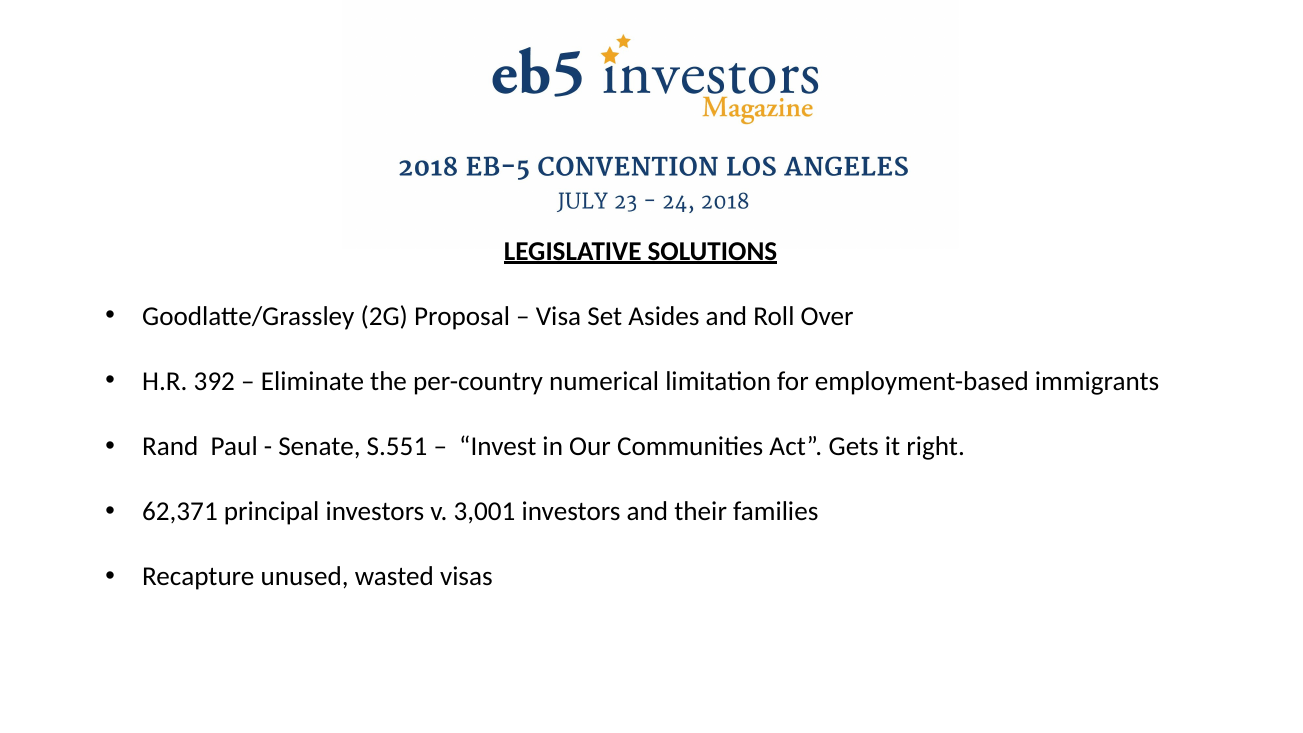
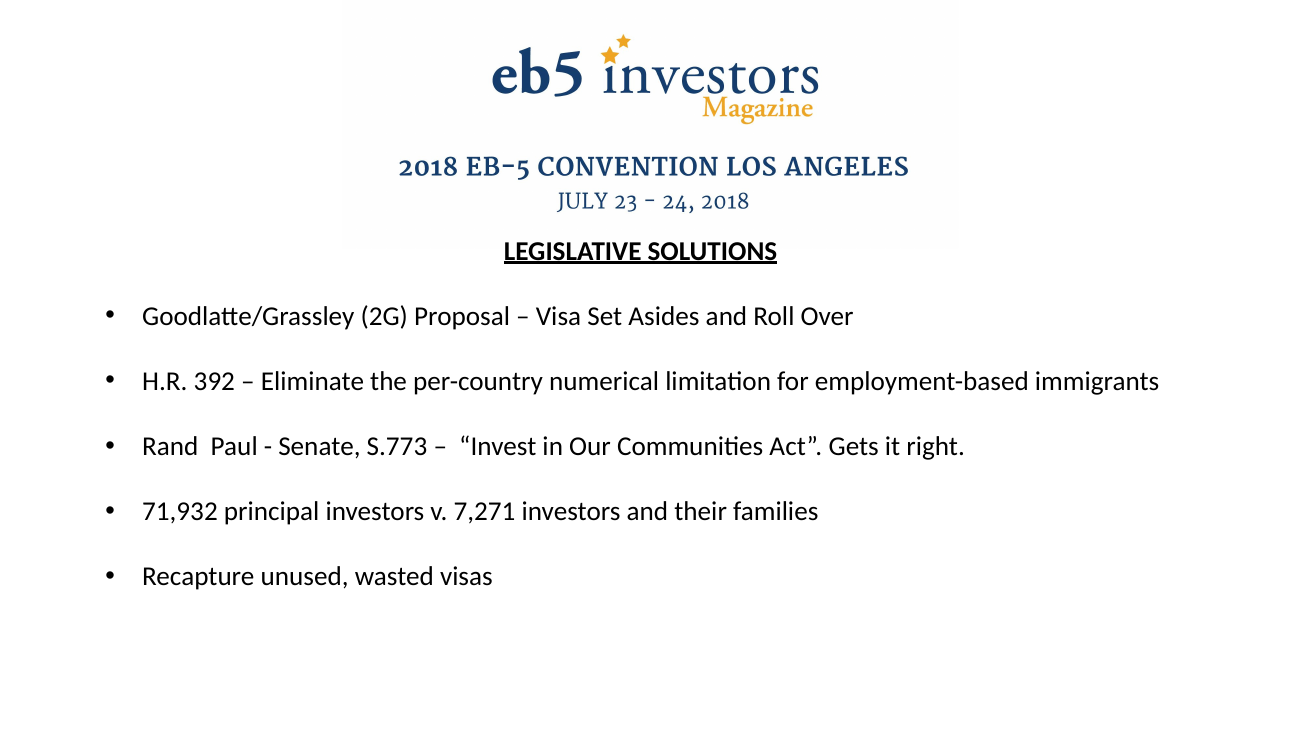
S.551: S.551 -> S.773 (397, 447)
62,371: 62,371 -> 71,932 (180, 512)
3,001: 3,001 -> 7,271 (485, 512)
